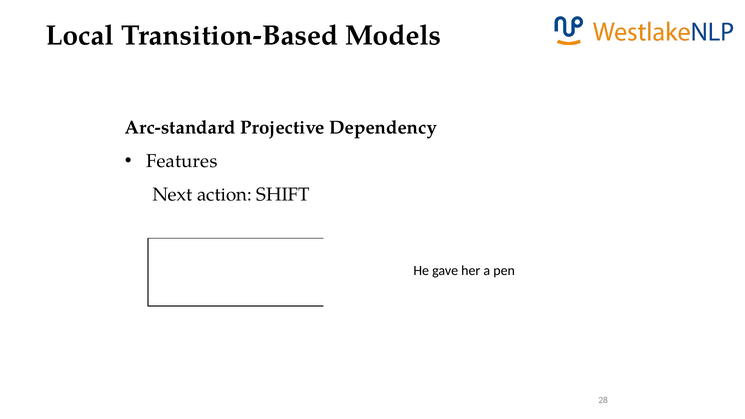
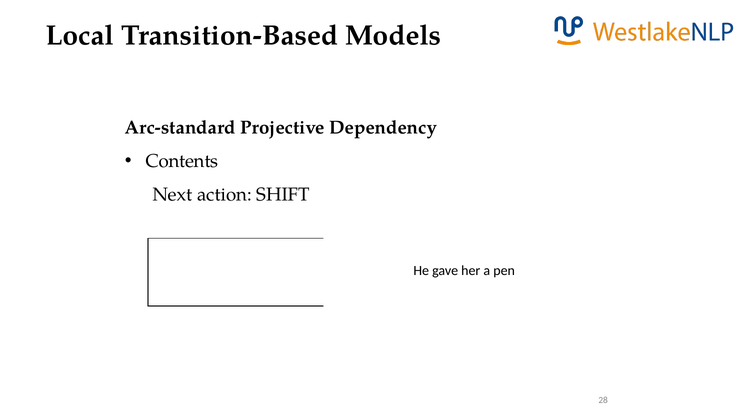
Features: Features -> Contents (182, 161)
